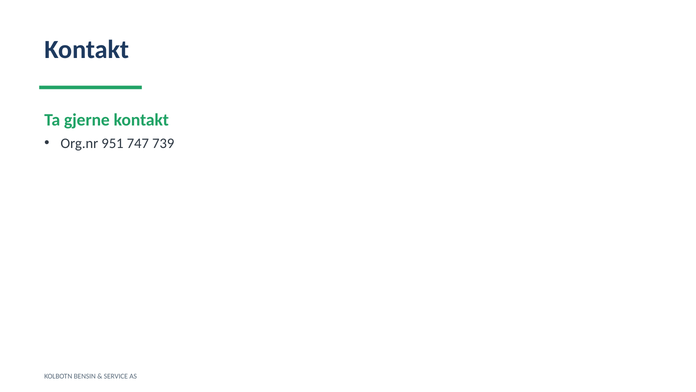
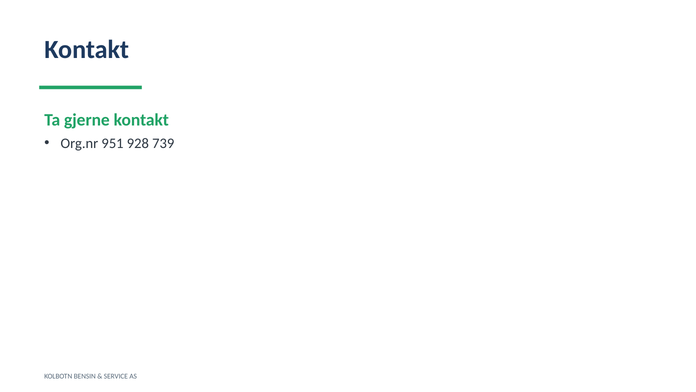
747: 747 -> 928 (138, 143)
